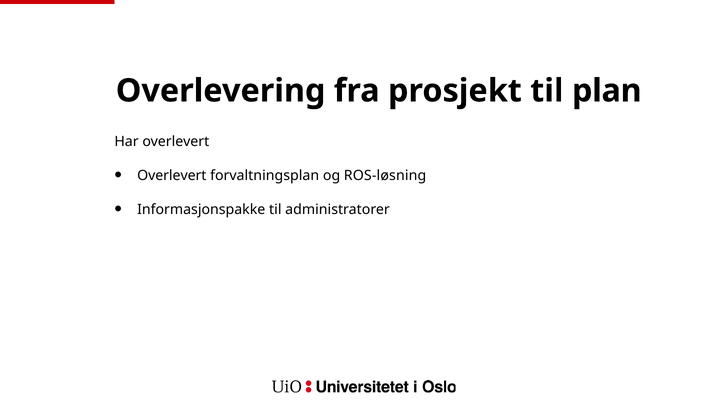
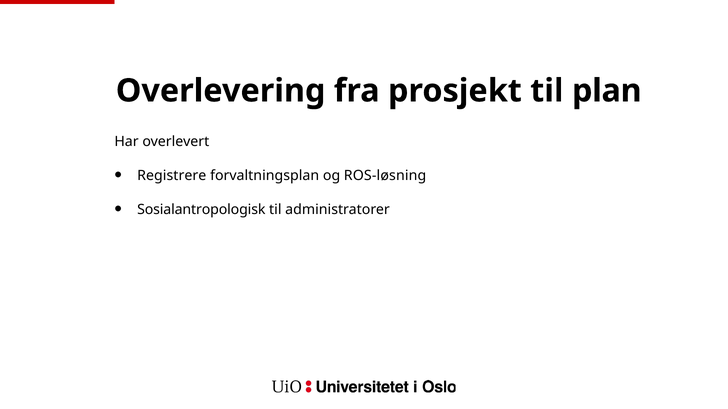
Overlevert: Overlevert -> Registrere (172, 176)
Informasjonspakke: Informasjonspakke -> Sosialantropologisk (201, 210)
